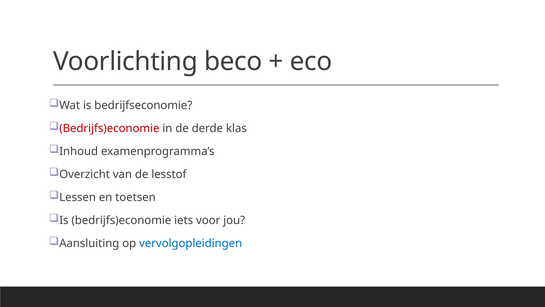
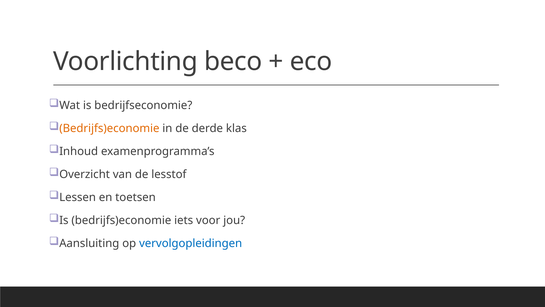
Bedrijfs)economie colour: red -> orange (109, 128)
